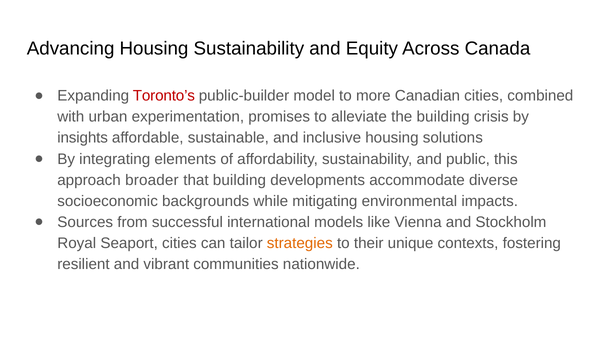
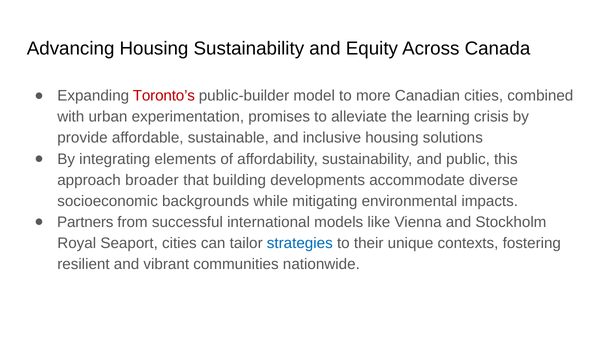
the building: building -> learning (443, 117)
insights: insights -> provide (82, 138)
Sources: Sources -> Partners (85, 222)
strategies colour: orange -> blue (300, 243)
